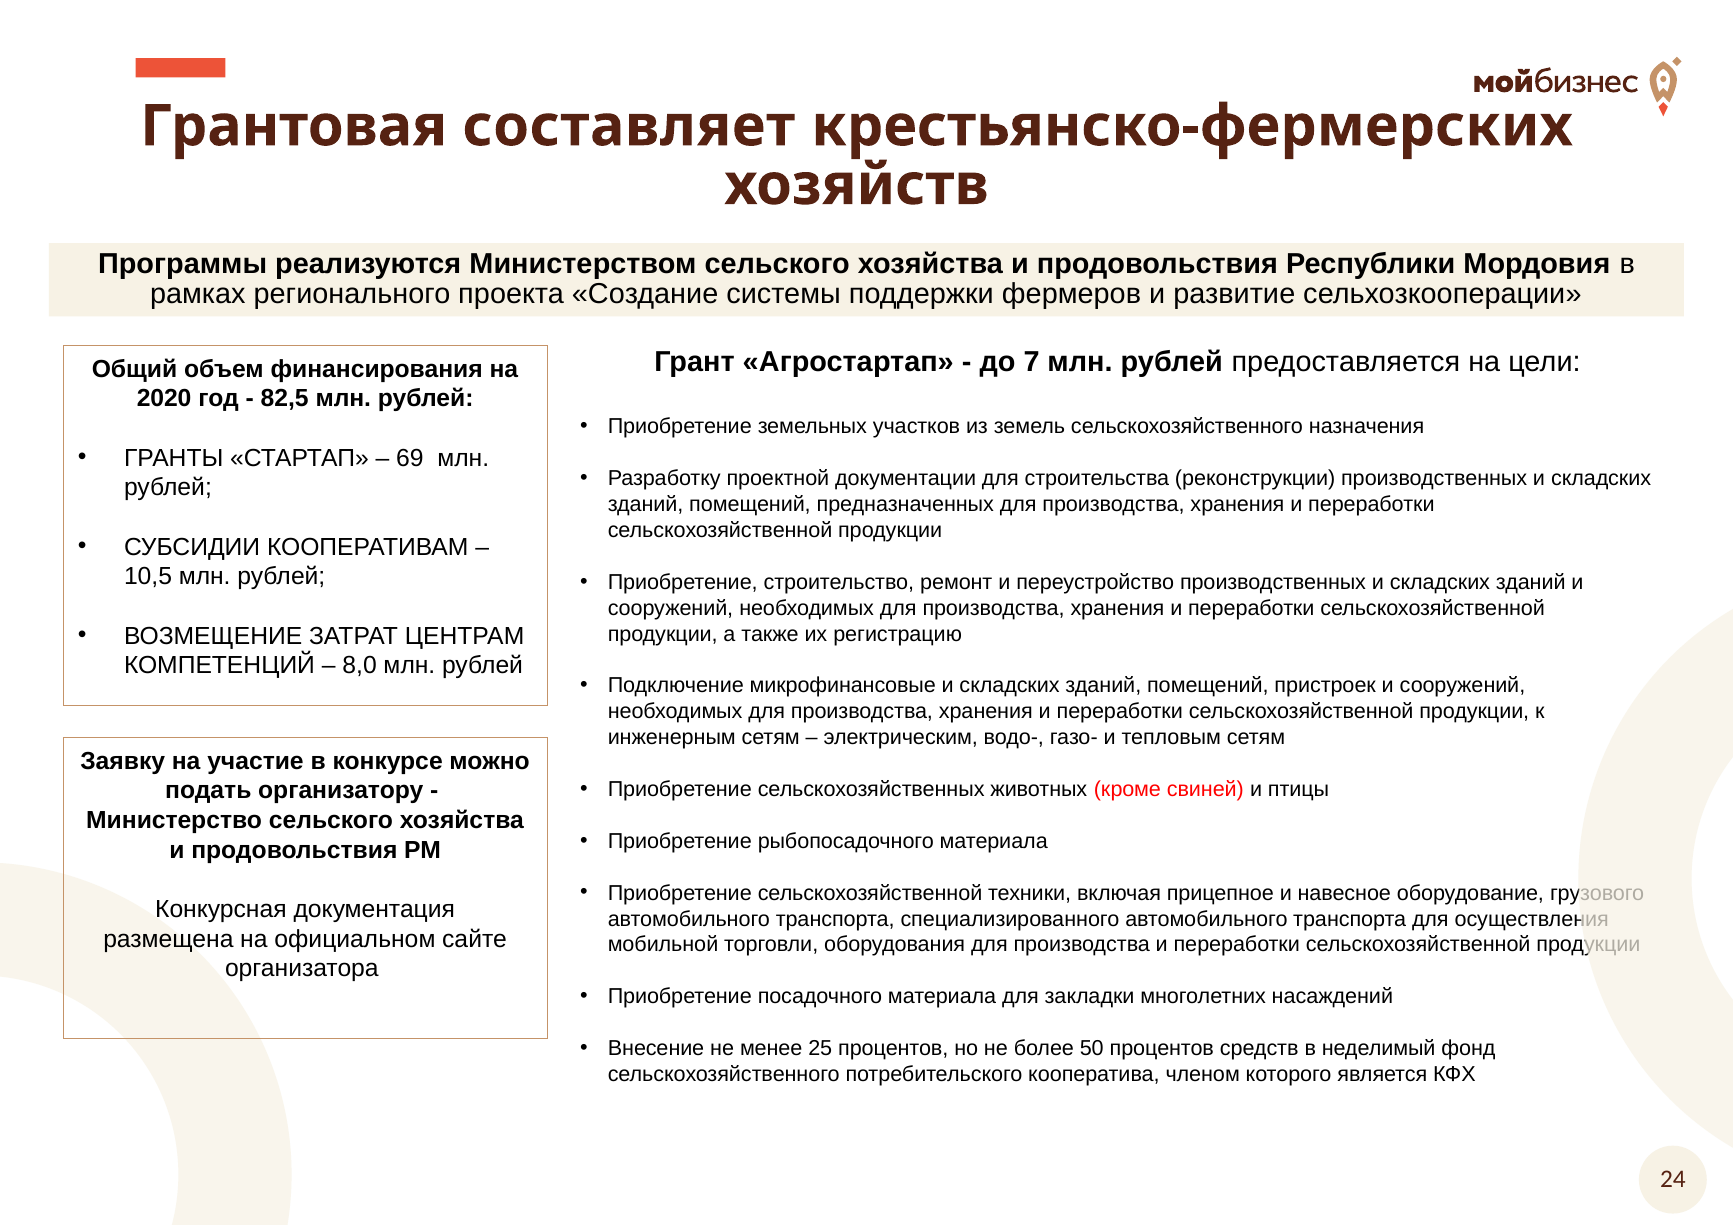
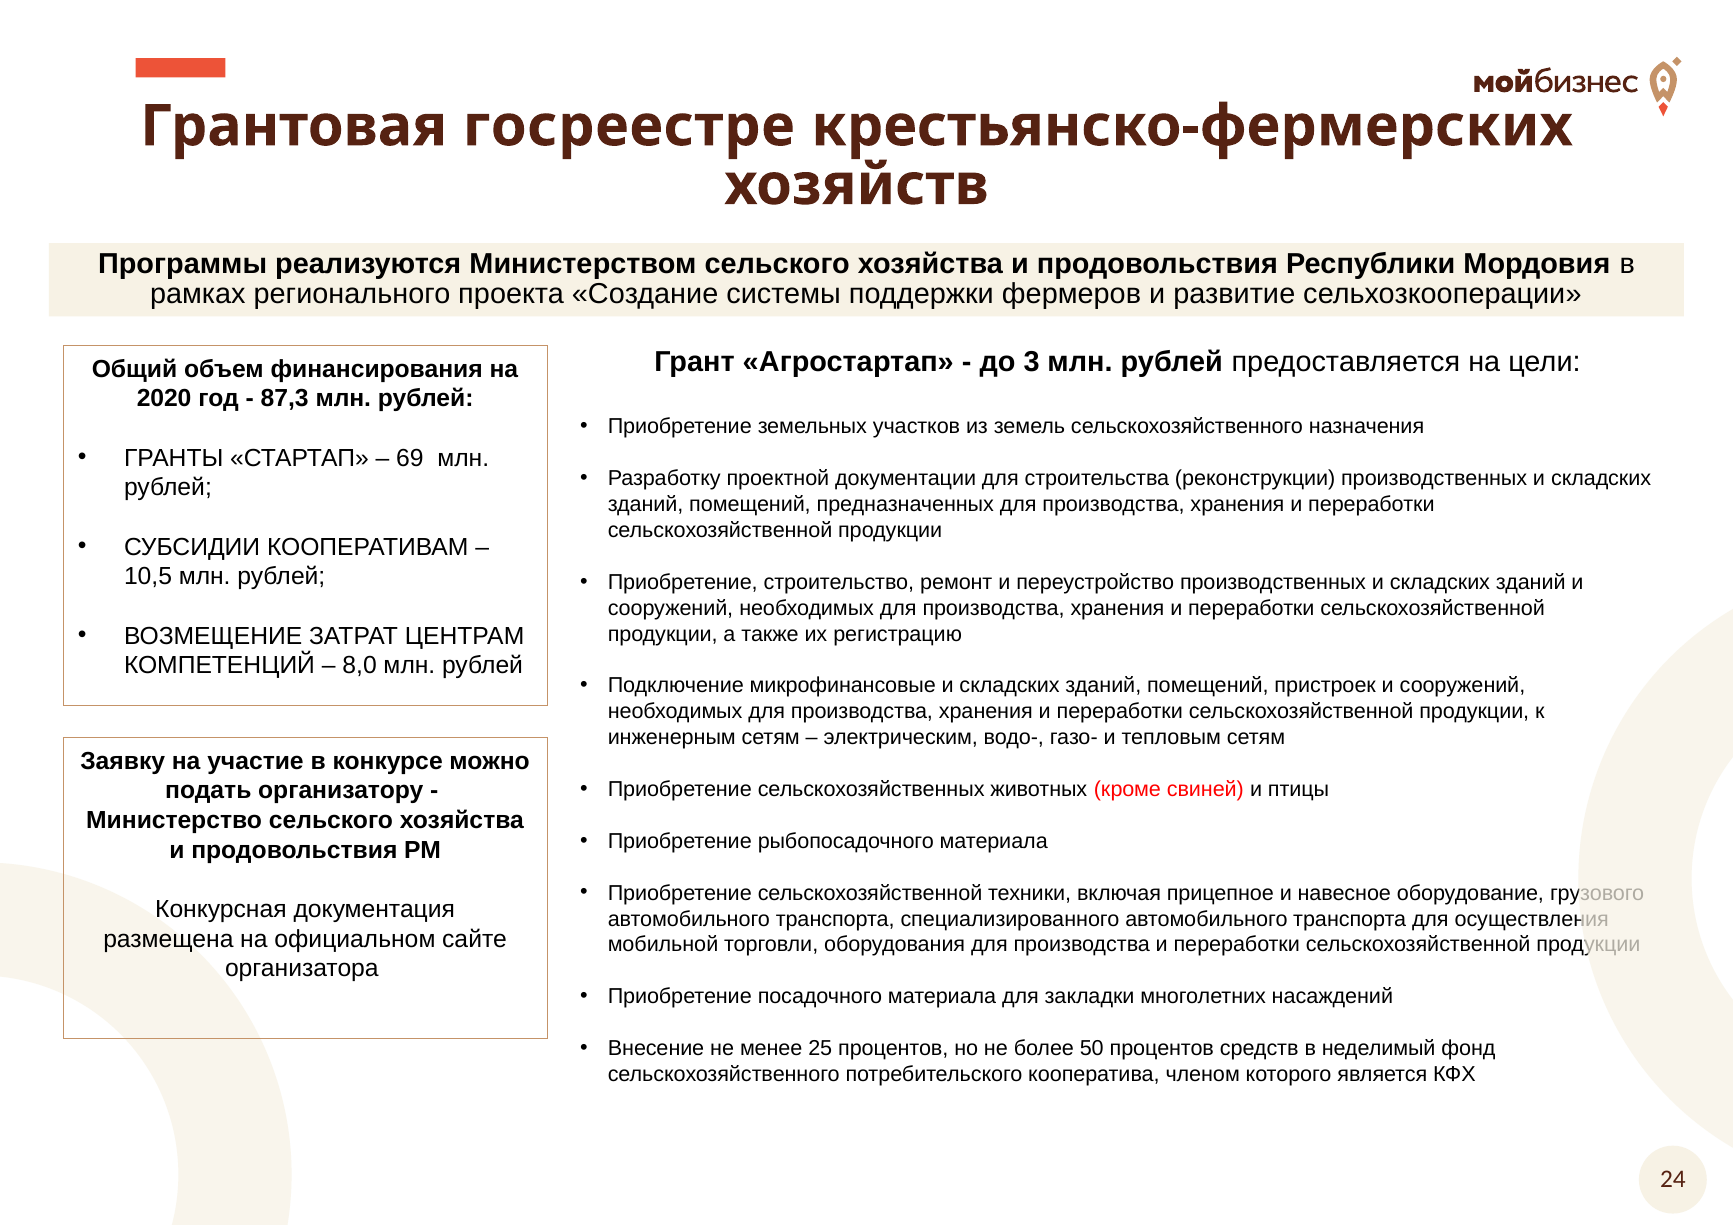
составляет: составляет -> госреестре (629, 126)
7: 7 -> 3 (1032, 363)
82,5: 82,5 -> 87,3 (285, 399)
